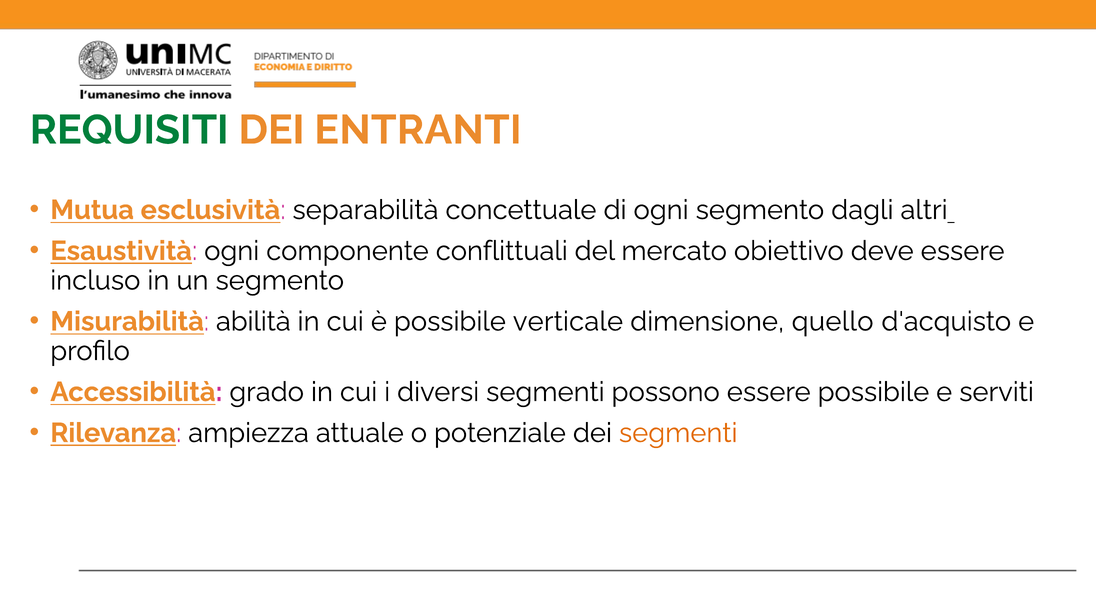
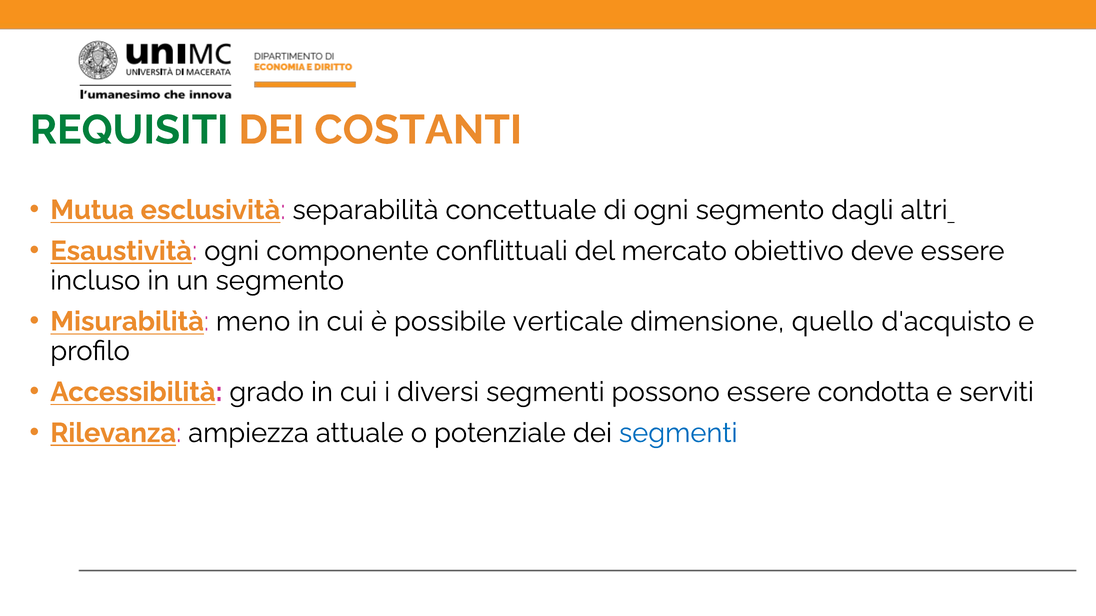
ENTRANTI: ENTRANTI -> COSTANTI (418, 130)
abilità: abilità -> meno (253, 322)
essere possibile: possibile -> condotta (874, 392)
segmenti colour: orange -> blue (678, 433)
